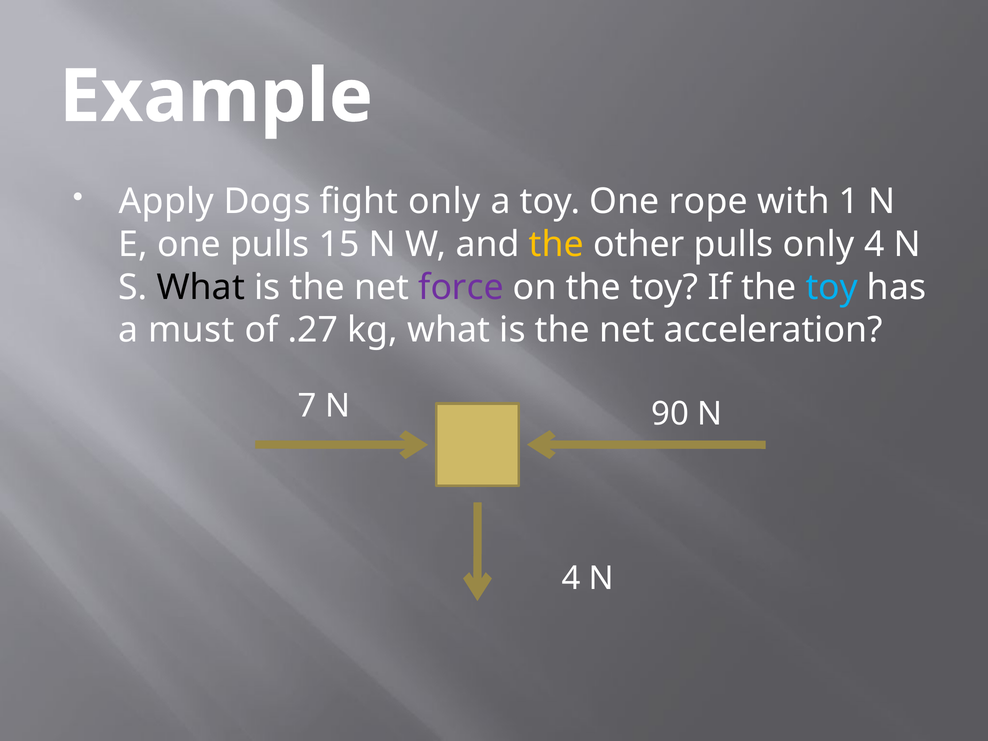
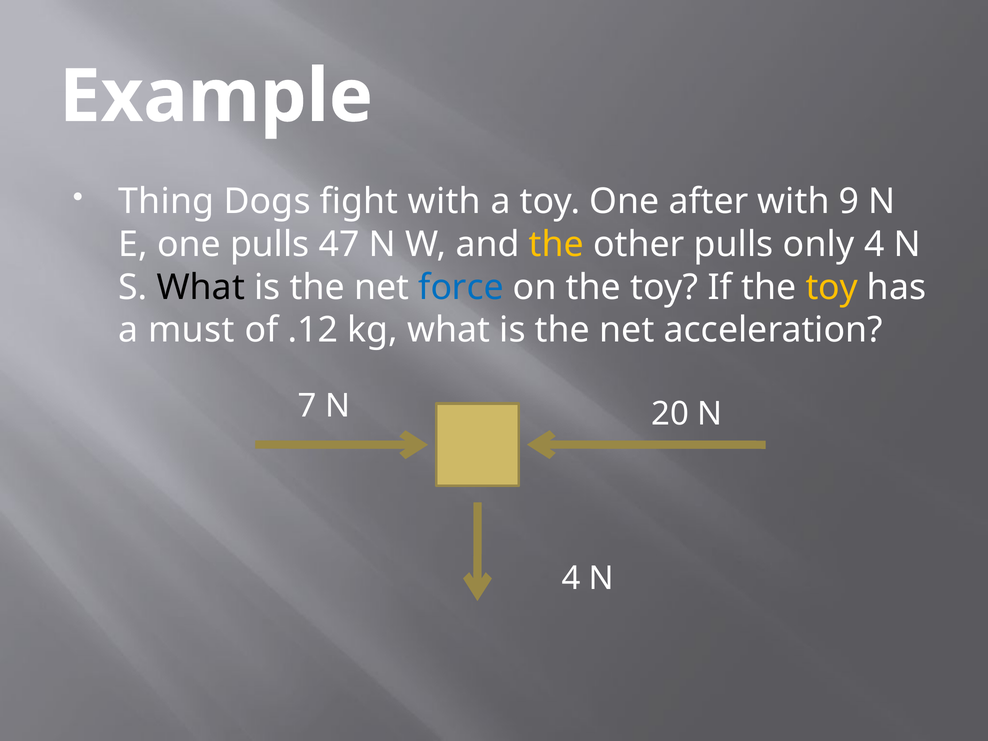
Apply: Apply -> Thing (166, 202)
fight only: only -> with (444, 202)
rope: rope -> after (708, 202)
1: 1 -> 9 (849, 202)
15: 15 -> 47 (339, 244)
force colour: purple -> blue (461, 287)
toy colour: light blue -> yellow (832, 287)
.27: .27 -> .12 (313, 330)
90: 90 -> 20 (670, 414)
